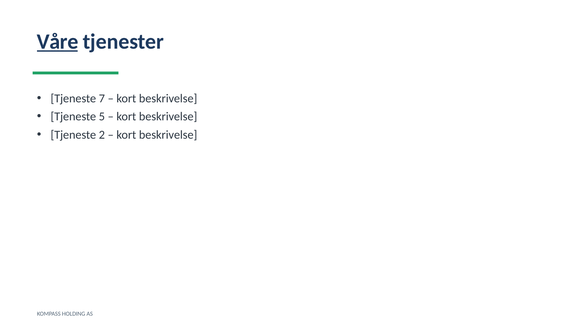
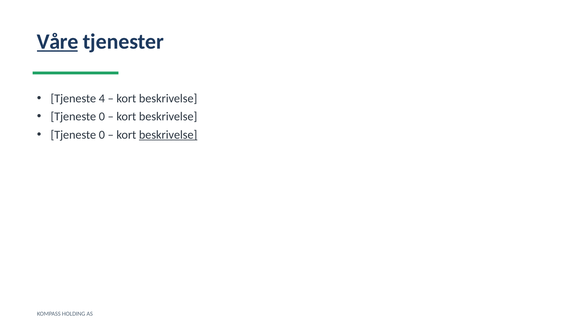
7: 7 -> 4 (102, 98)
5: 5 -> 0 (102, 117)
2: 2 -> 0 (102, 135)
beskrivelse underline: none -> present (168, 135)
